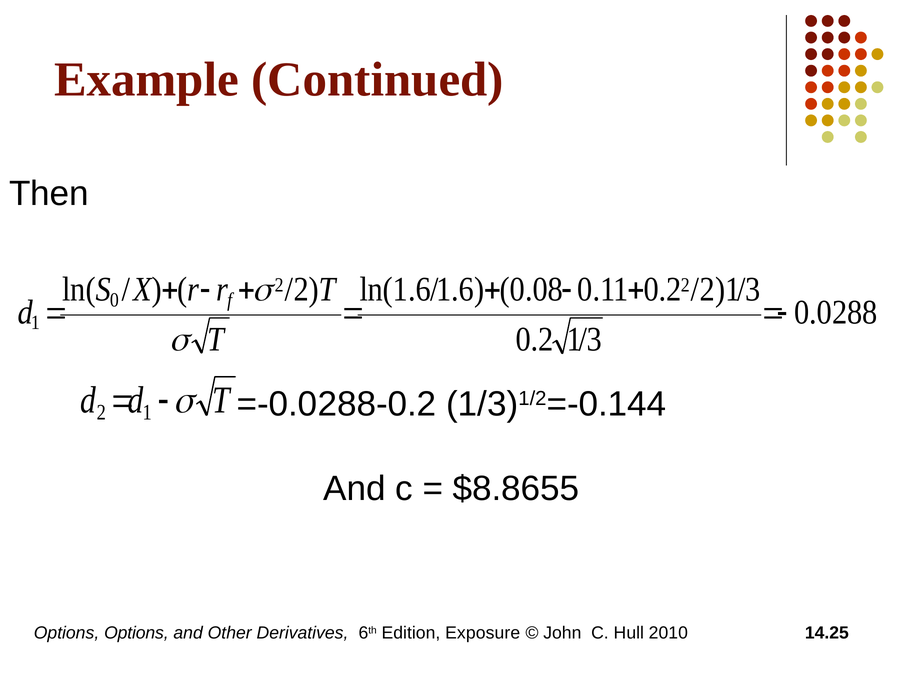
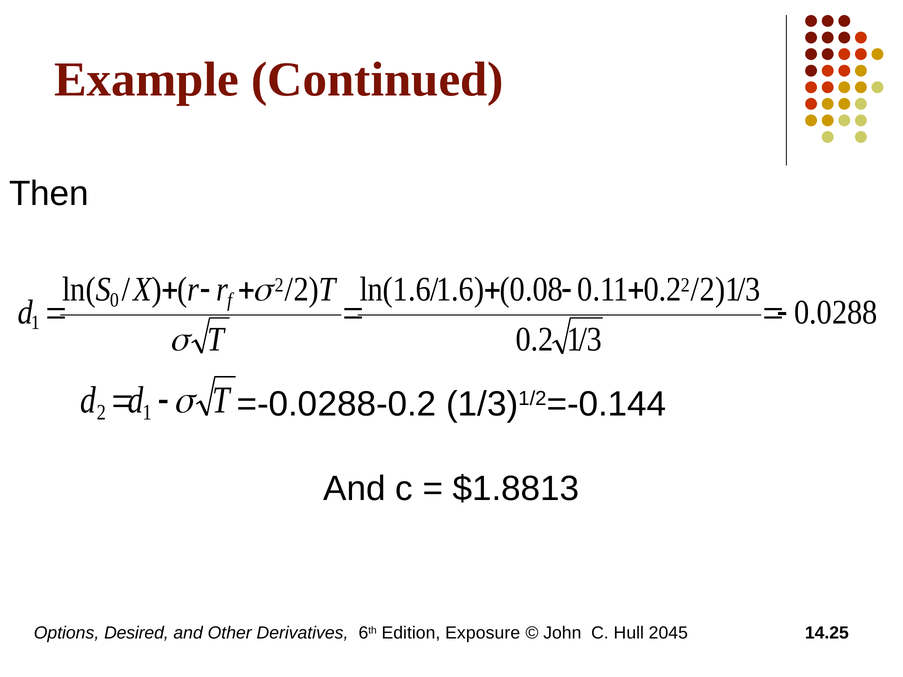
$8.8655: $8.8655 -> $1.8813 (516, 489)
Options Options: Options -> Desired (136, 633)
2010: 2010 -> 2045 (668, 633)
